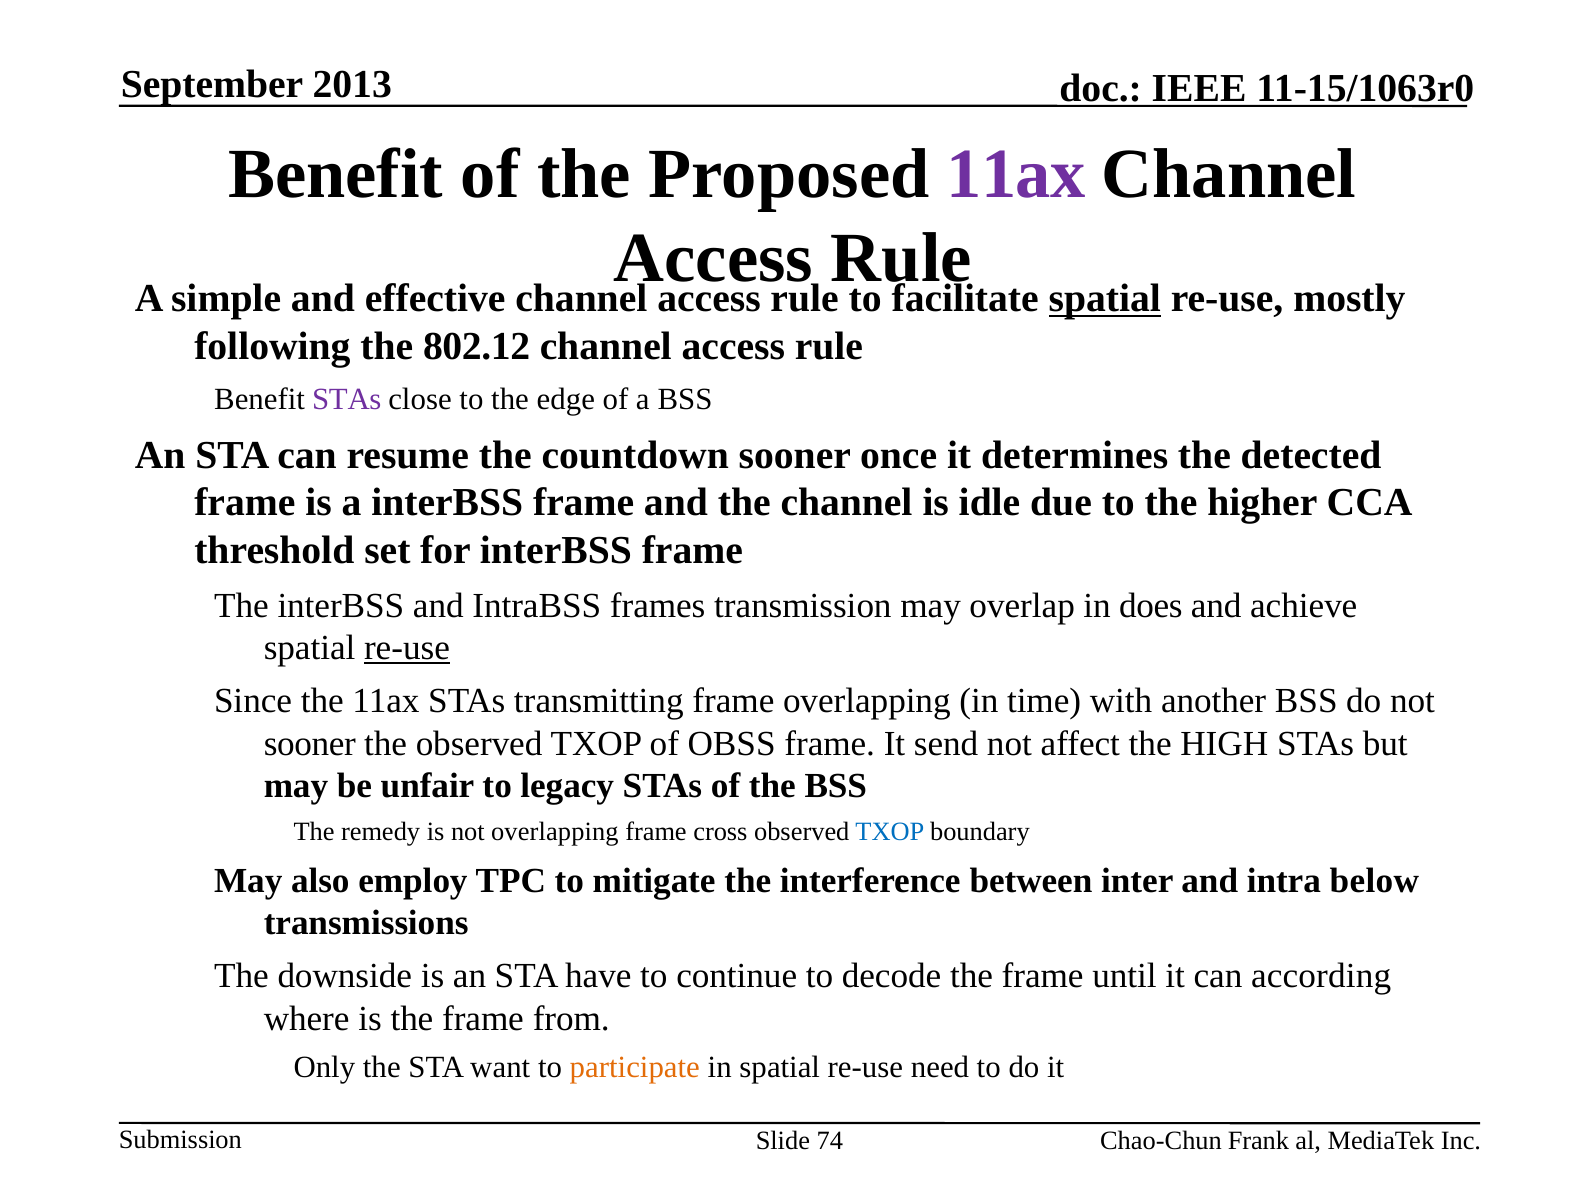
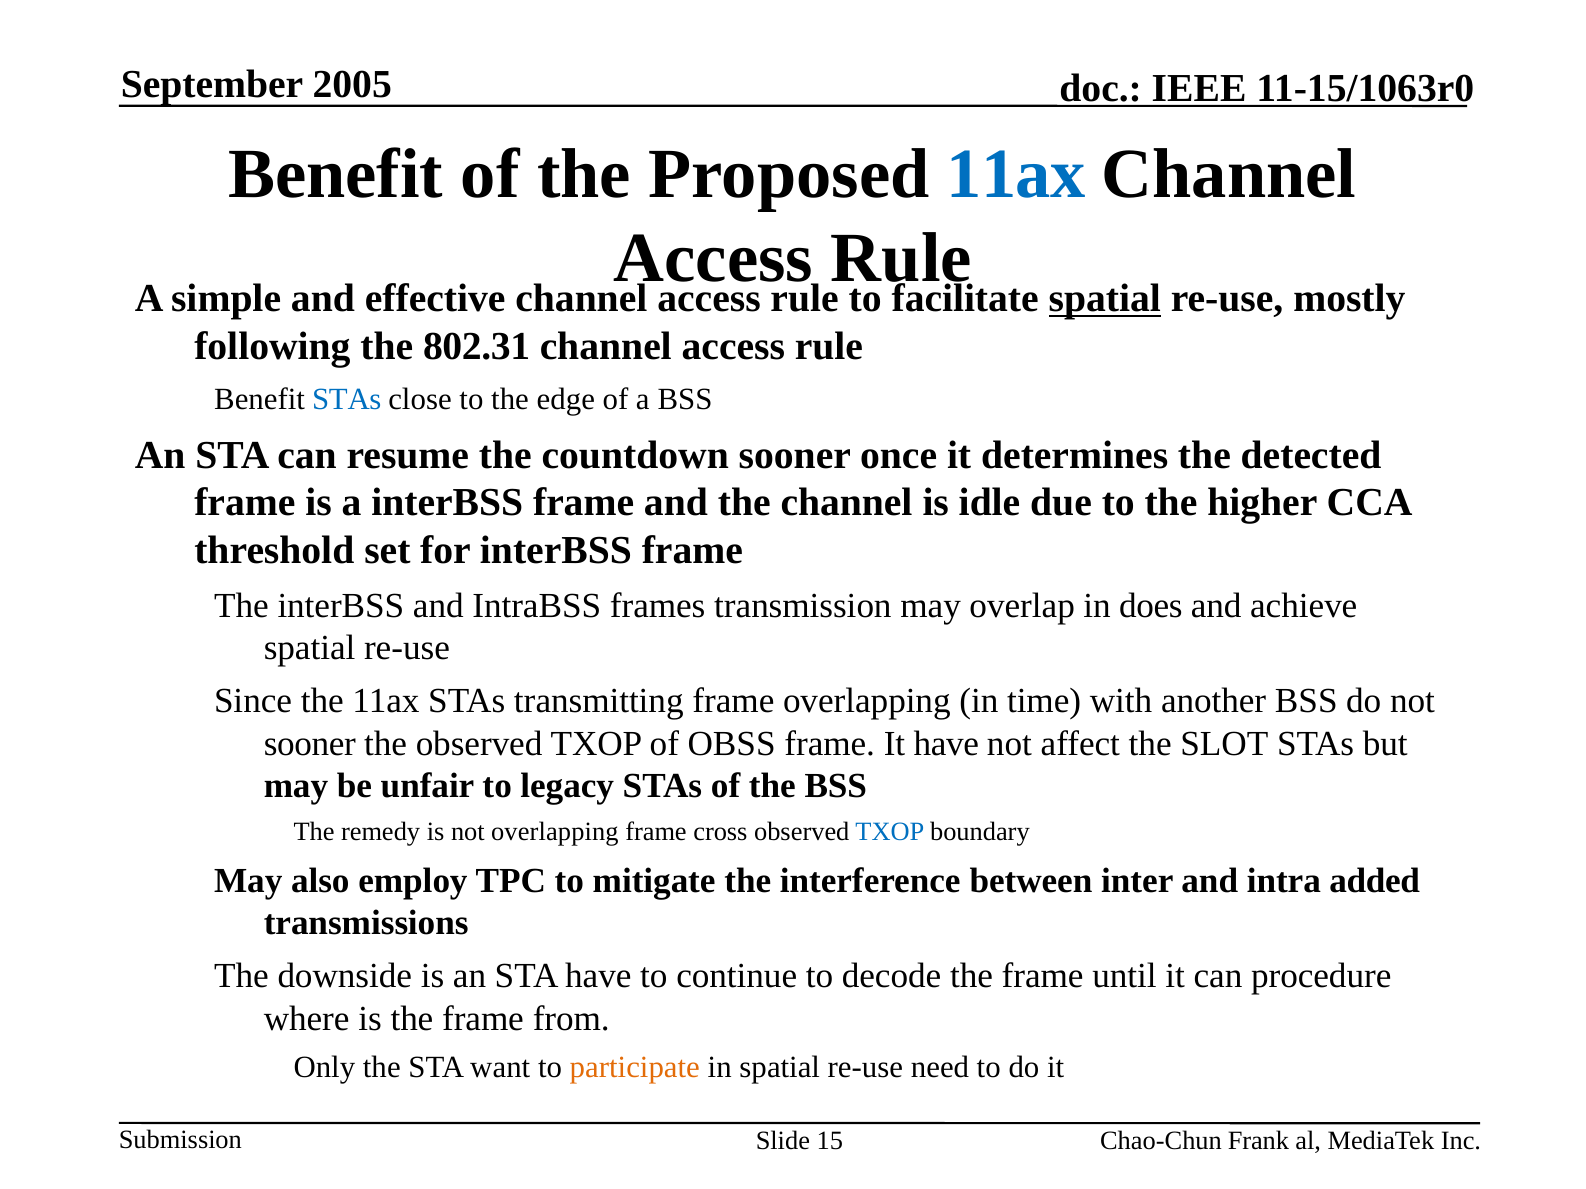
2013: 2013 -> 2005 (352, 84)
11ax colour: purple -> blue (1016, 174)
802.12: 802.12 -> 802.31 (477, 346)
STAs colour: purple -> blue (347, 399)
re-use underline: present -> none (407, 648)
It send: send -> have (946, 744)
HIGH: HIGH -> SLOT (1224, 744)
below: below -> added (1375, 881)
according: according -> procedure (1321, 977)
74: 74 -> 15 (830, 1141)
